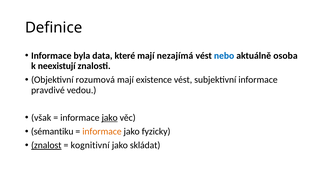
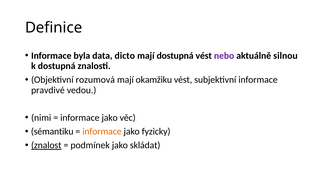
které: které -> dicto (125, 55)
mají nezajímá: nezajímá -> dostupná (175, 55)
nebo colour: blue -> purple (224, 55)
osoba: osoba -> silnou (285, 55)
k neexistují: neexistují -> dostupná (57, 66)
existence: existence -> okamžiku (154, 80)
však: však -> nimi (41, 117)
jako underline: present -> none (110, 117)
kognitivní: kognitivní -> podmínek (90, 145)
